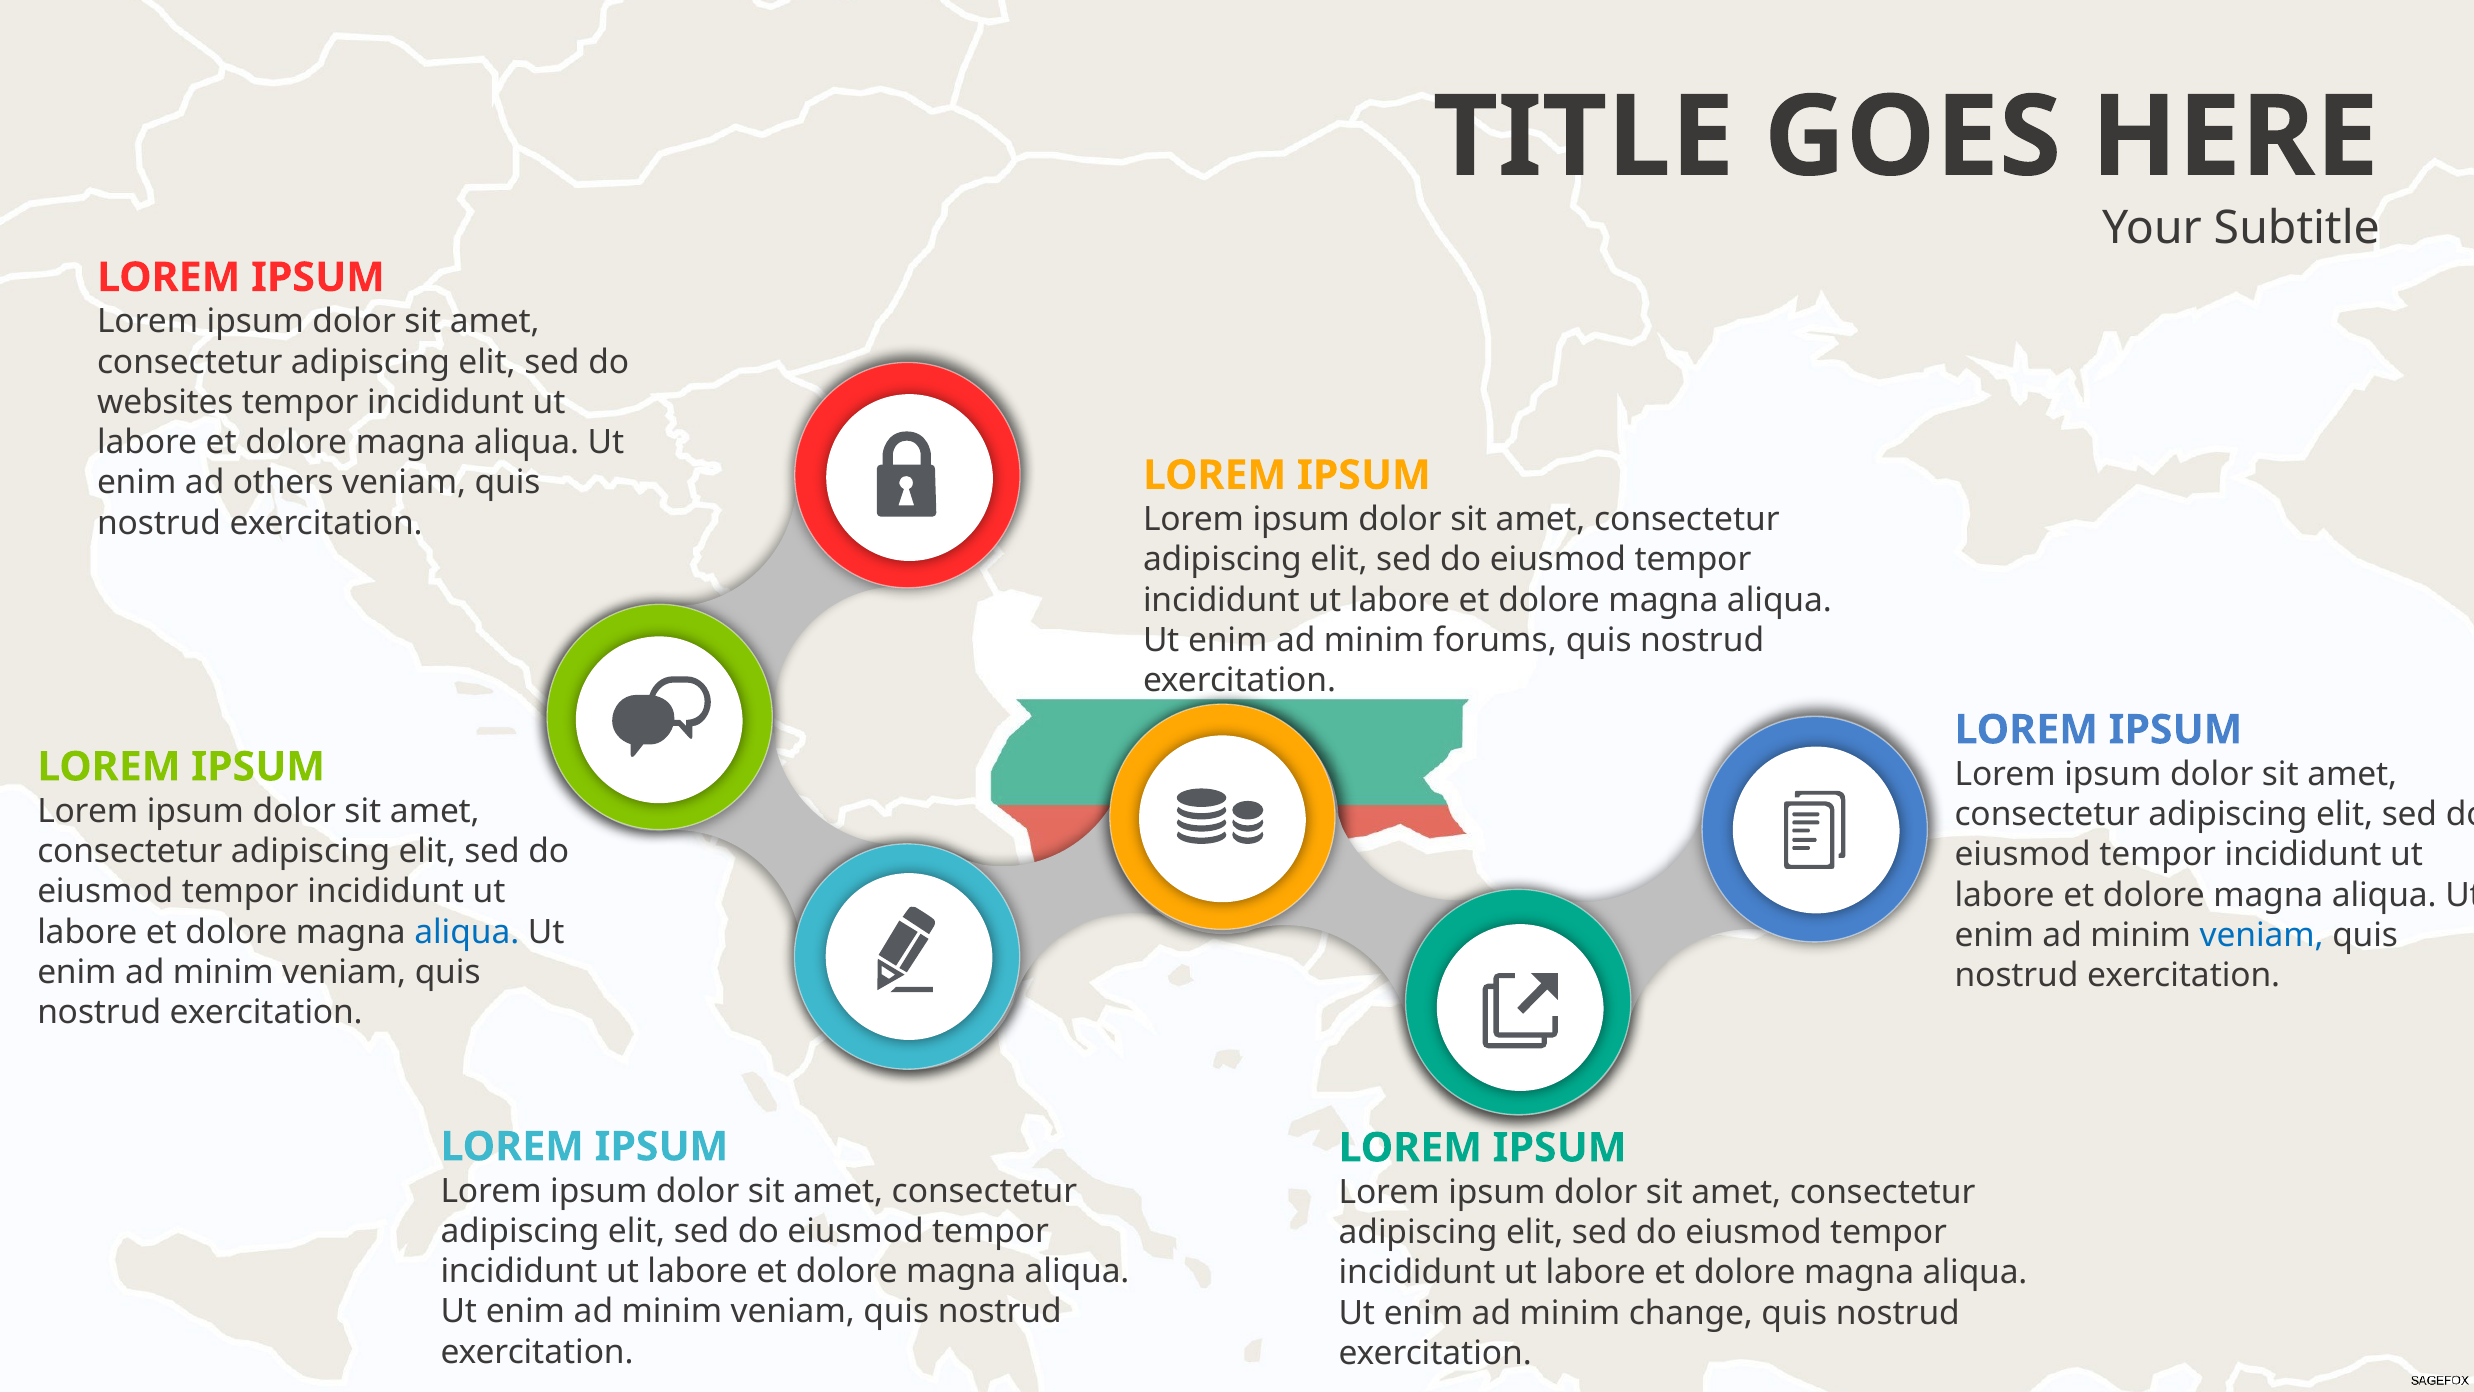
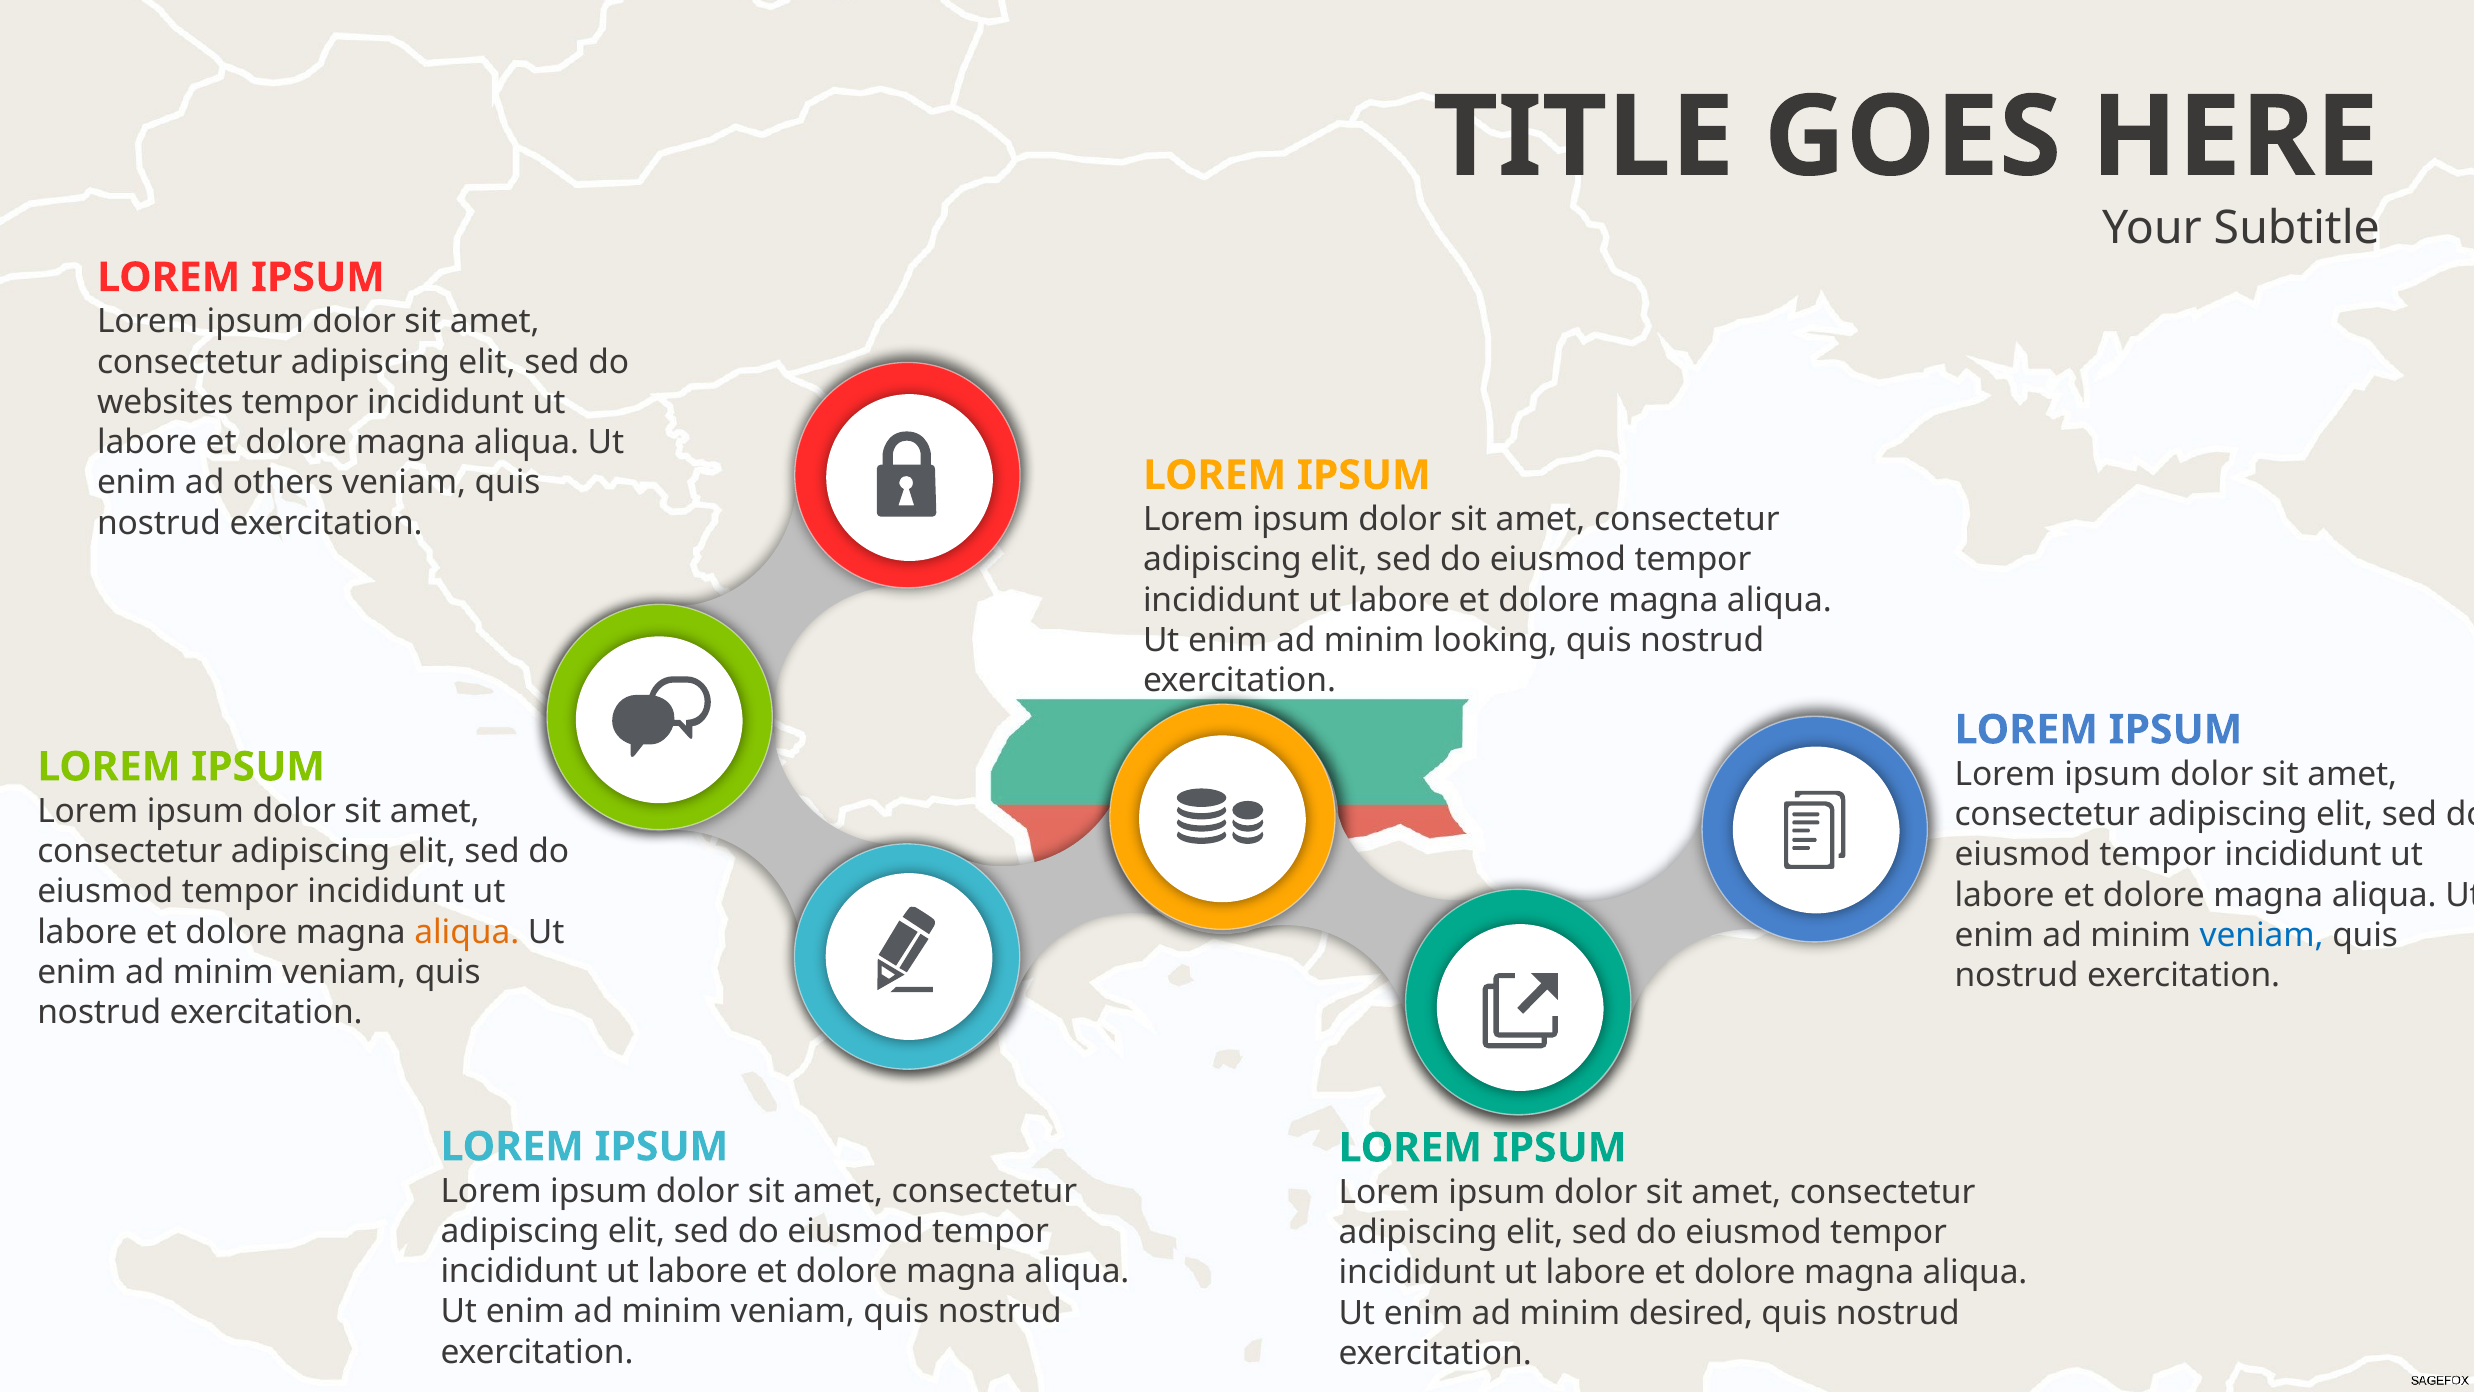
forums: forums -> looking (1495, 640)
aliqua colour: blue -> orange (467, 932)
change: change -> desired (1691, 1313)
